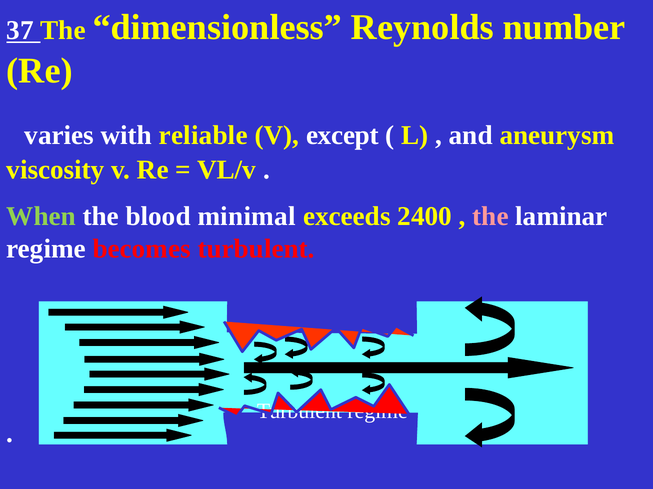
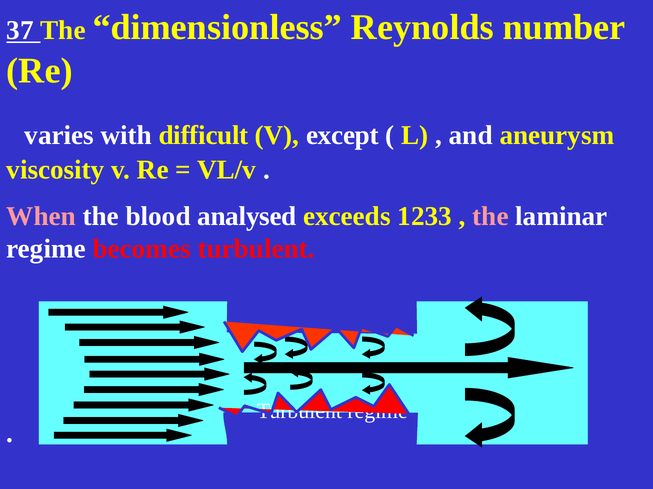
reliable: reliable -> difficult (204, 136)
When colour: light green -> pink (41, 216)
minimal: minimal -> analysed (247, 216)
2400: 2400 -> 1233 (425, 216)
